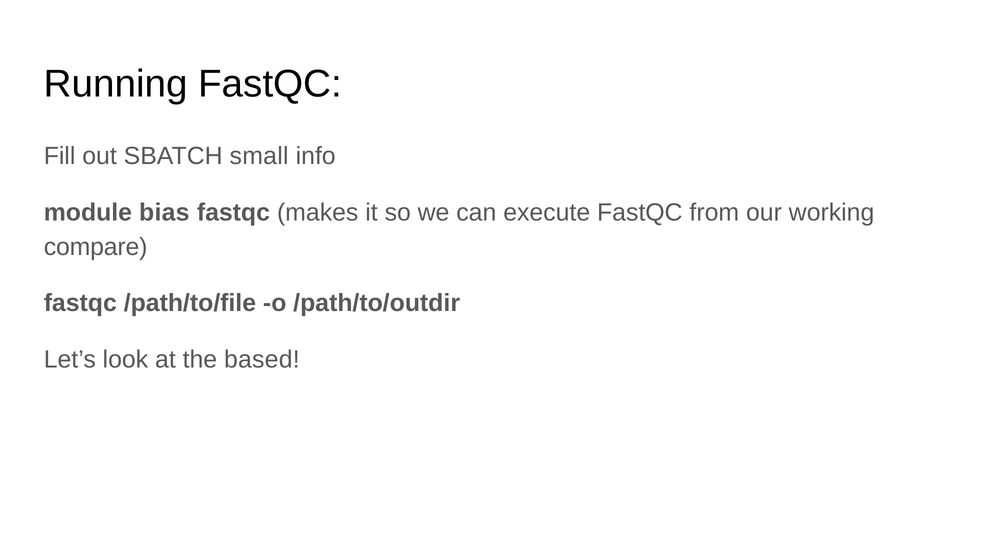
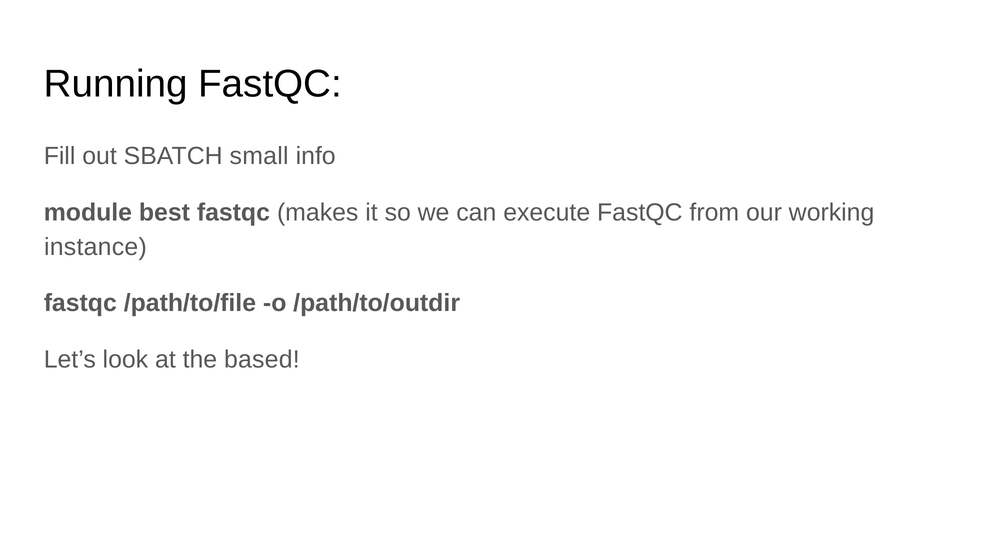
bias: bias -> best (164, 213)
compare: compare -> instance (95, 247)
